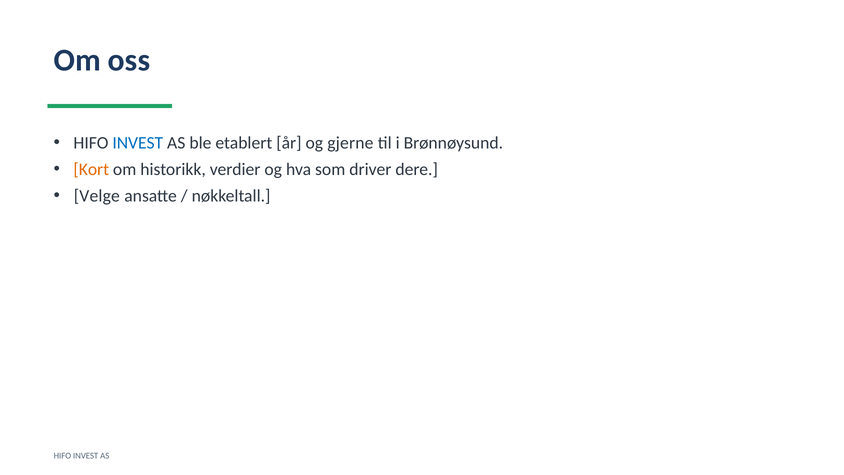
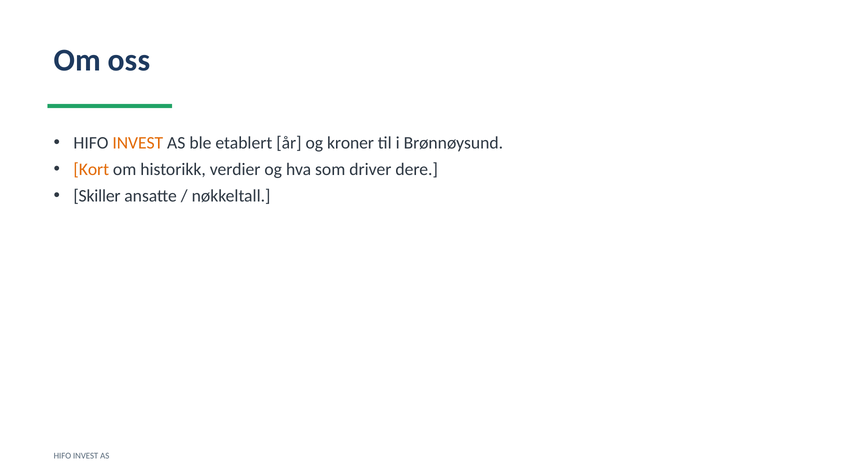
INVEST colour: blue -> orange (138, 143)
gjerne: gjerne -> kroner (351, 143)
Velge: Velge -> Skiller (97, 196)
